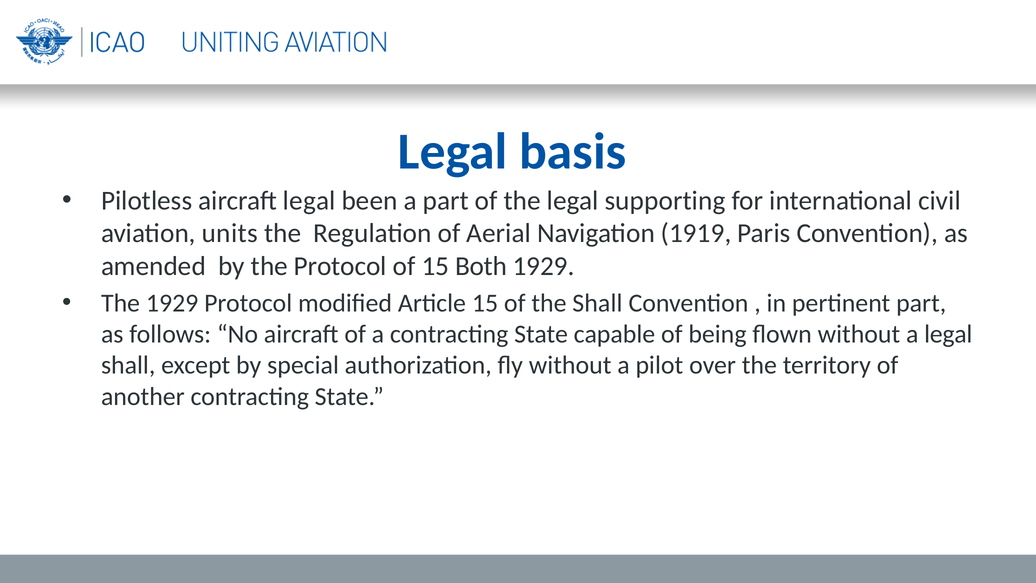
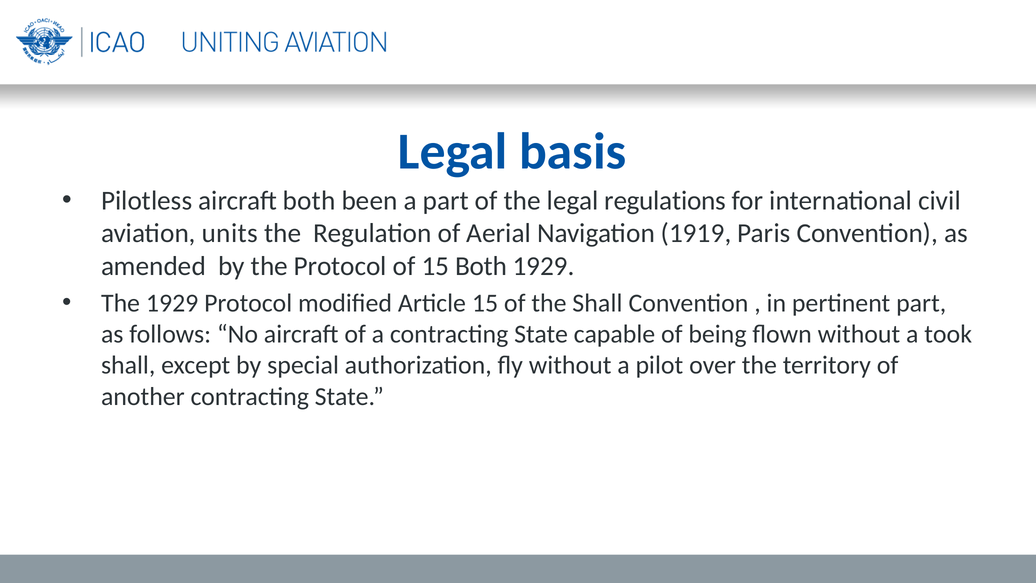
aircraft legal: legal -> both (309, 201)
supporting: supporting -> regulations (665, 201)
a legal: legal -> took (948, 334)
